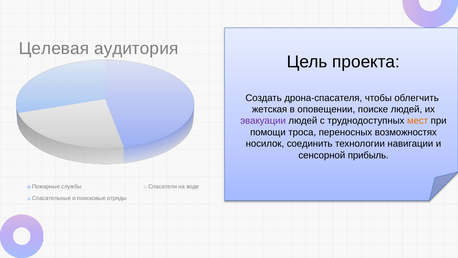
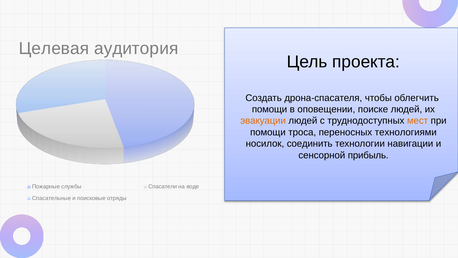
жетская: жетская -> помощи (270, 109)
эвакуации colour: purple -> orange (263, 121)
возможностях: возможностях -> технологиями (406, 132)
